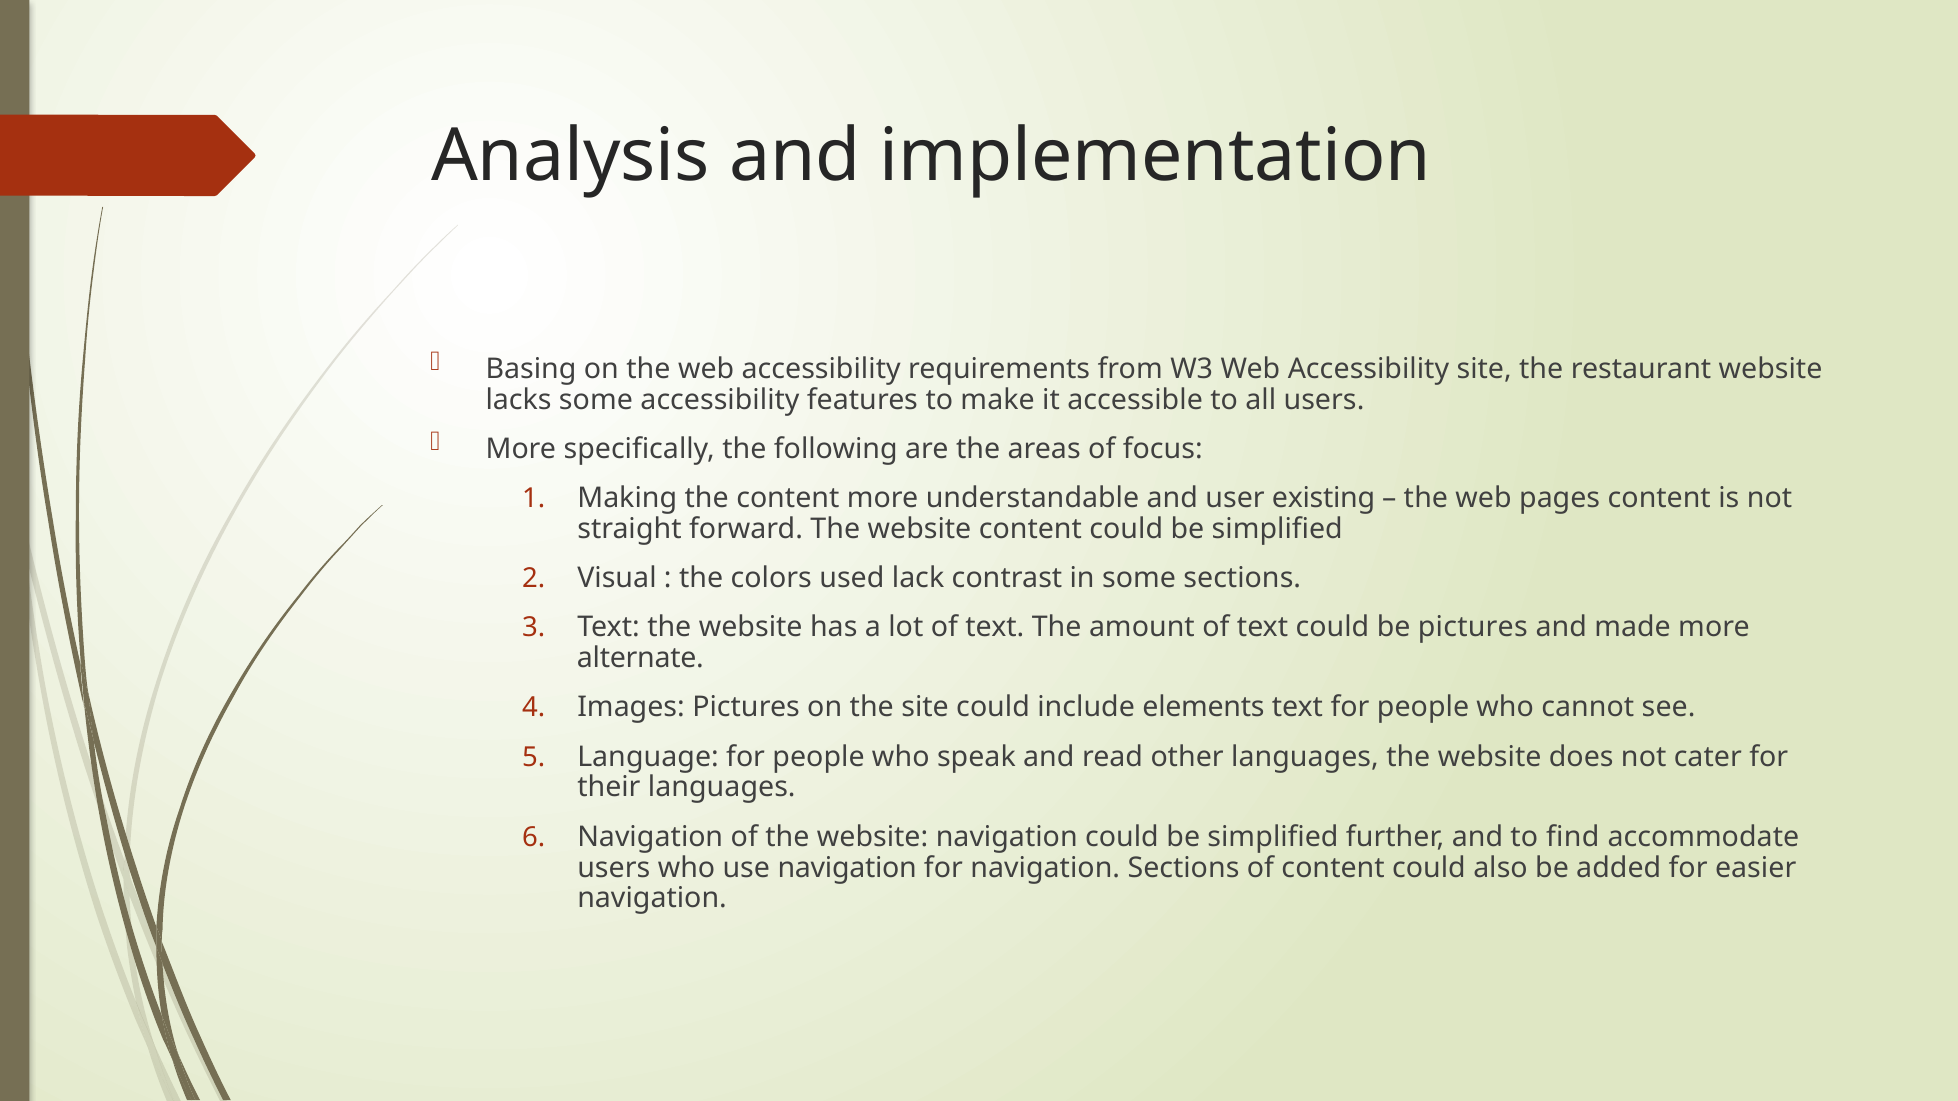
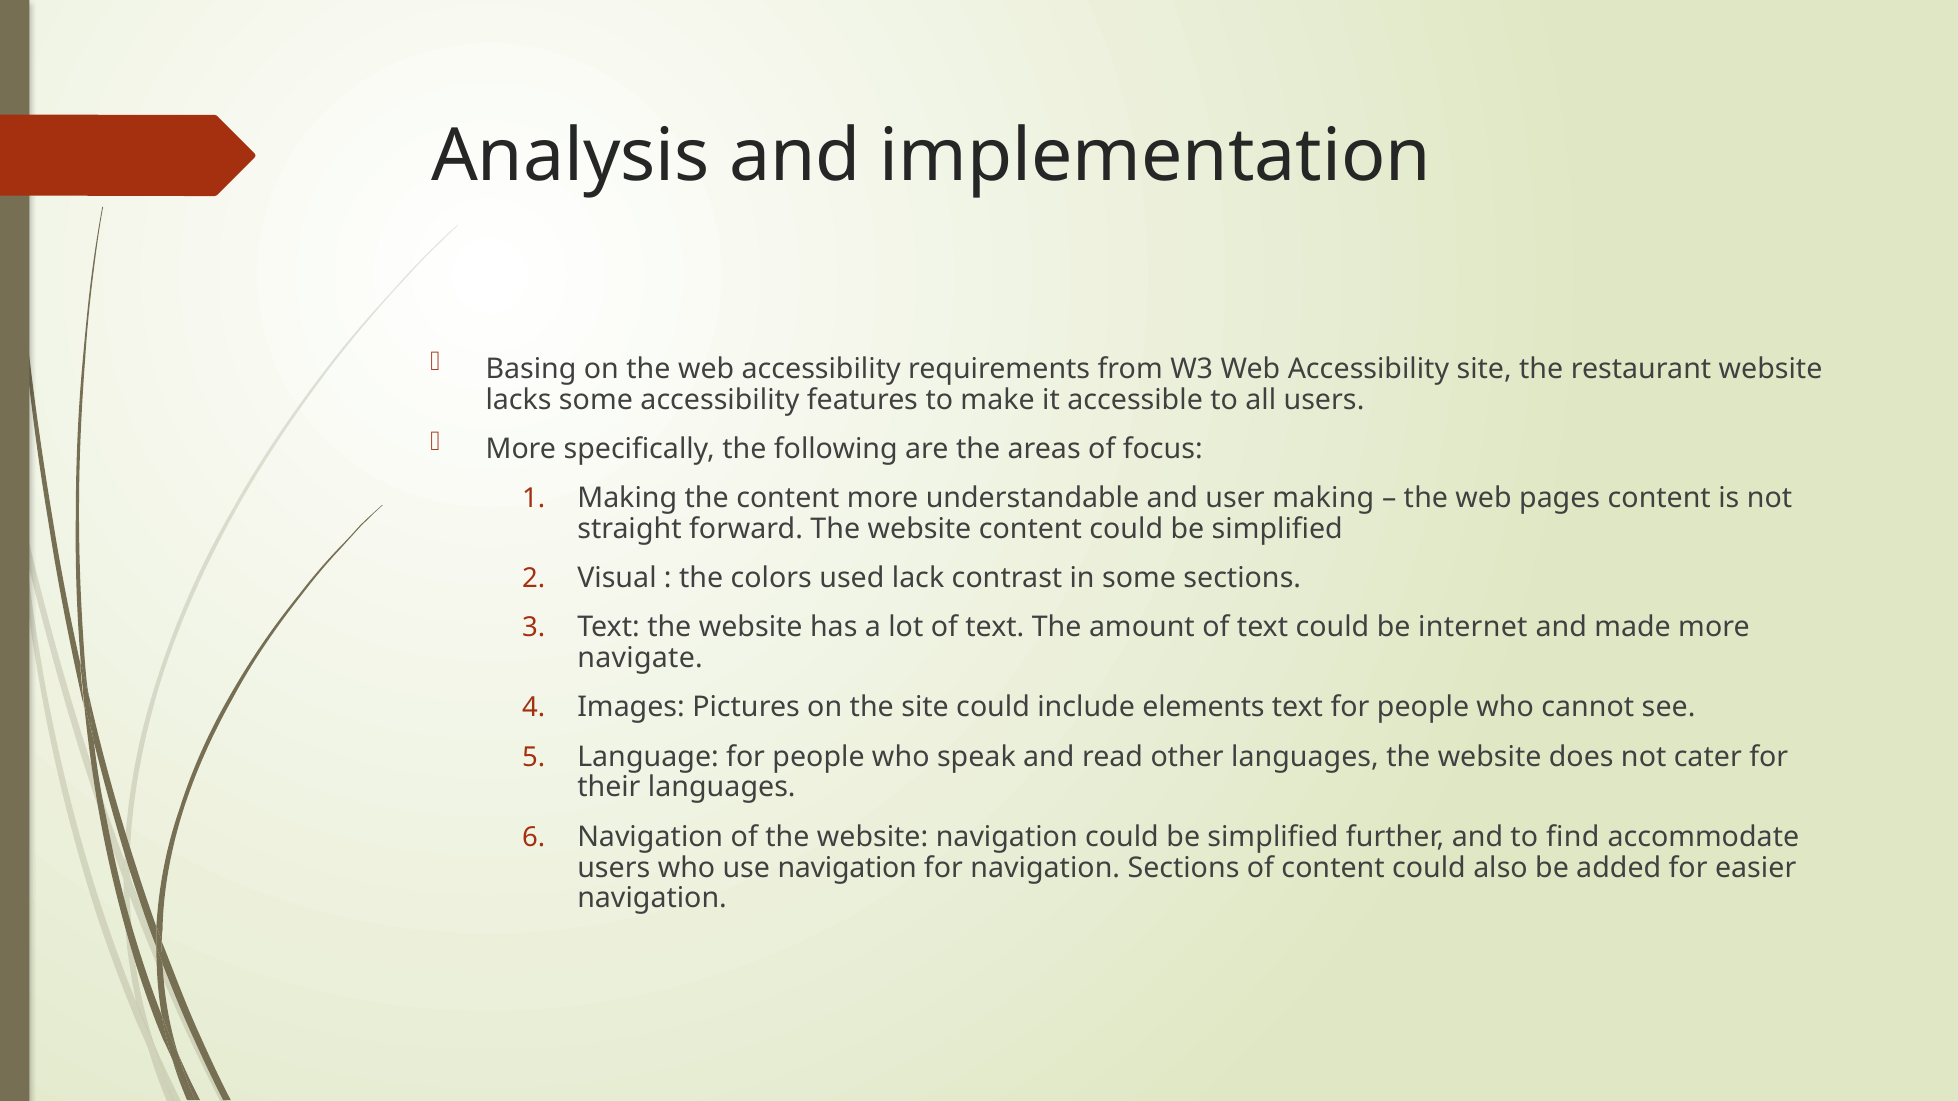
user existing: existing -> making (1323, 498)
be pictures: pictures -> internet (1473, 628)
alternate: alternate -> navigate (640, 659)
